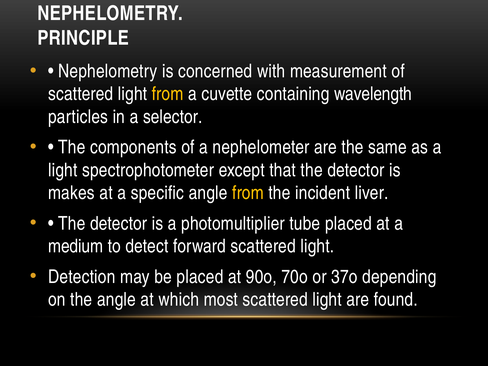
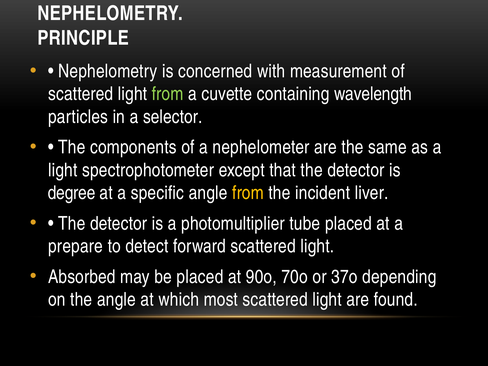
from colour: yellow -> light green (168, 94)
makes: makes -> degree (72, 193)
medium: medium -> prepare (76, 246)
Detection: Detection -> Absorbed (82, 277)
